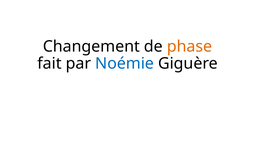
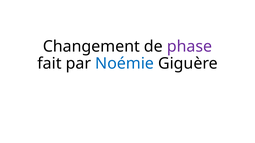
phase colour: orange -> purple (189, 47)
